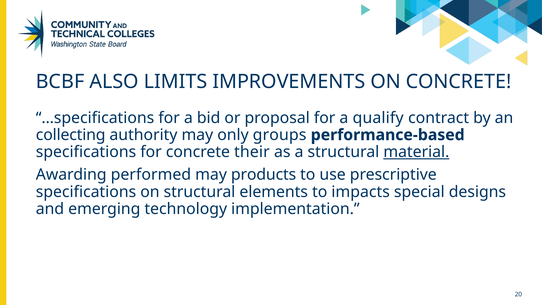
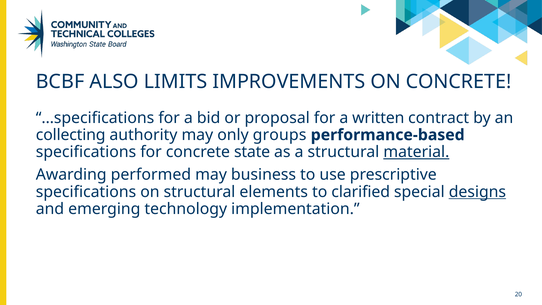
qualify: qualify -> written (378, 118)
their: their -> state (252, 152)
products: products -> business (264, 175)
impacts: impacts -> clarified (361, 192)
designs underline: none -> present (477, 192)
